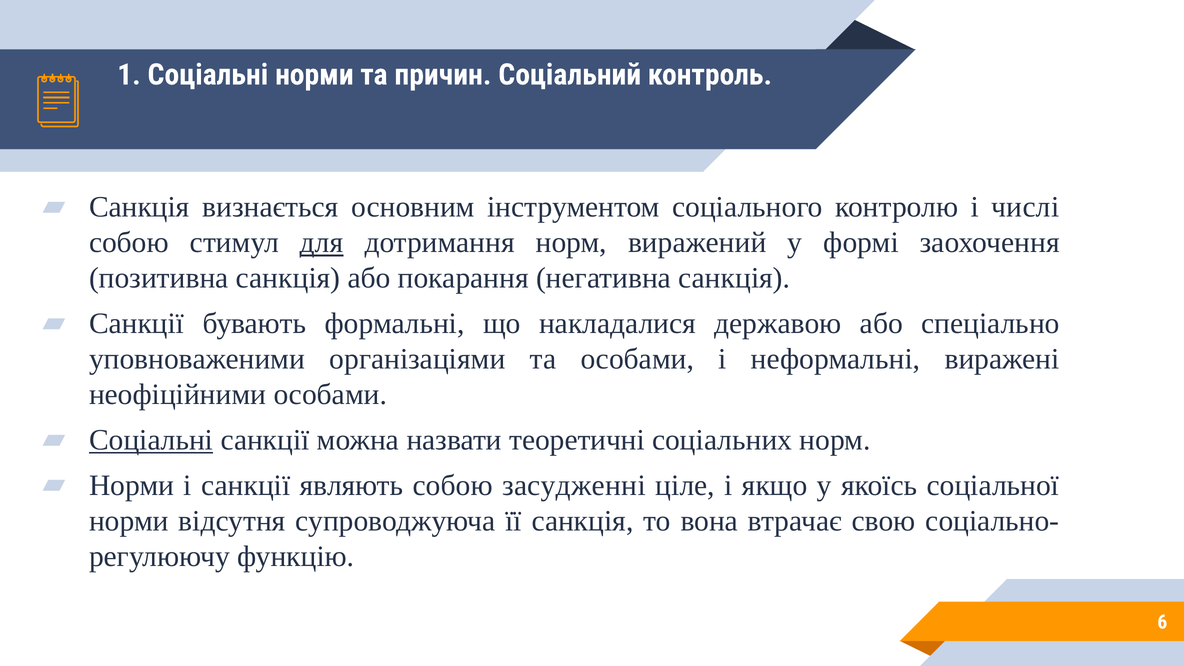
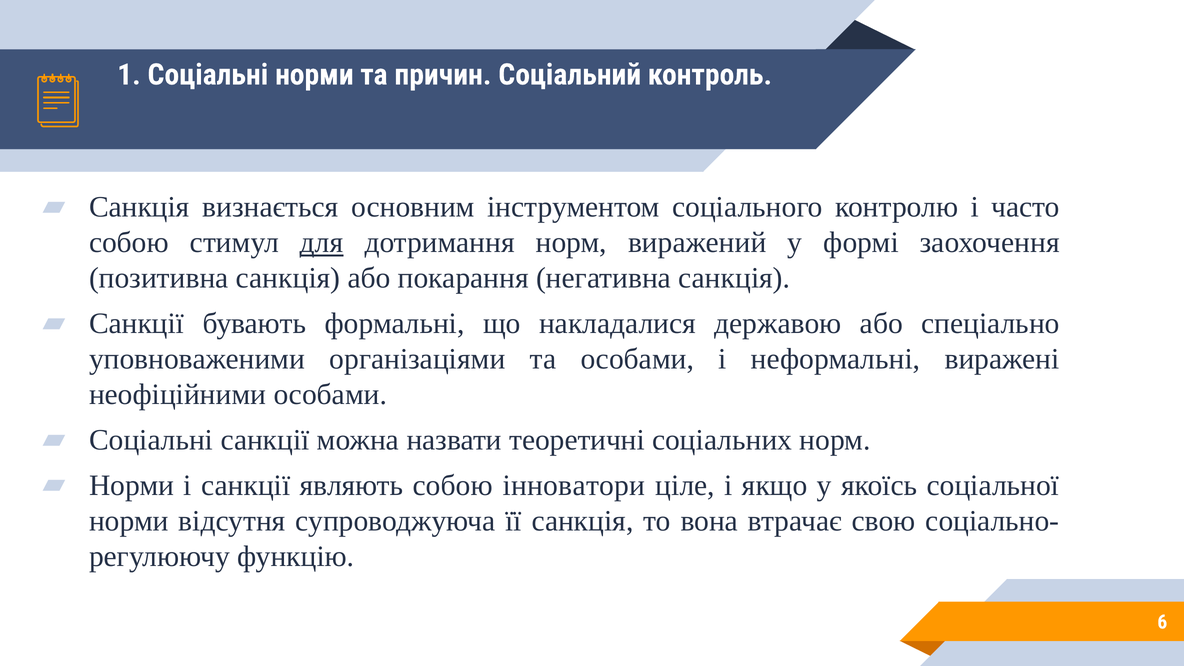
числі: числі -> часто (1025, 207)
Соціальні underline: present -> none (151, 440)
засудженні: засудженні -> інноватори (574, 485)
